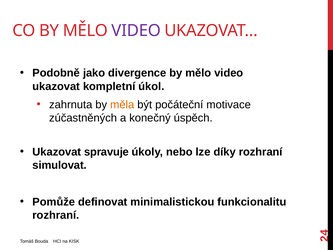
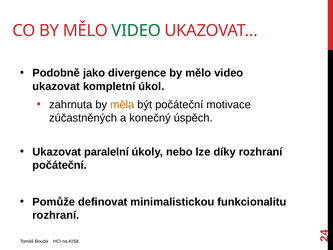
VIDEO colour: purple -> green (136, 31)
spravuje: spravuje -> paralelní (106, 152)
simulovat: simulovat -> počáteční (60, 165)
